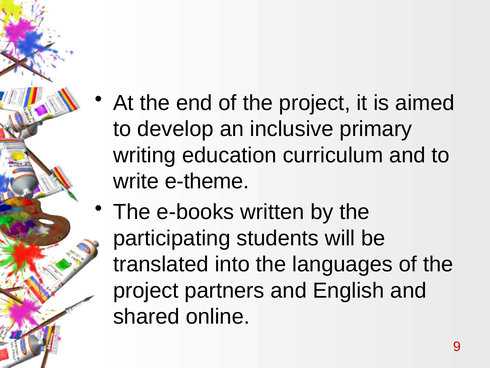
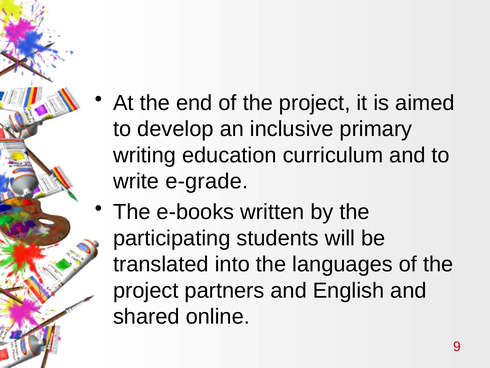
e-theme: e-theme -> e-grade (207, 181)
